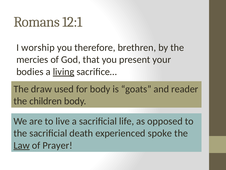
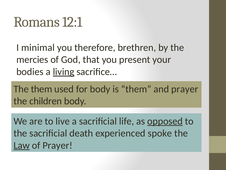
worship: worship -> minimal (38, 47)
The draw: draw -> them (42, 89)
is goats: goats -> them (136, 89)
and reader: reader -> prayer (185, 89)
opposed underline: none -> present (165, 121)
